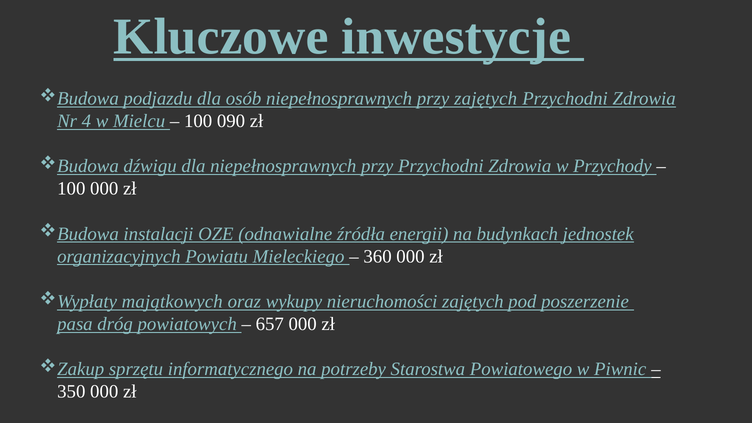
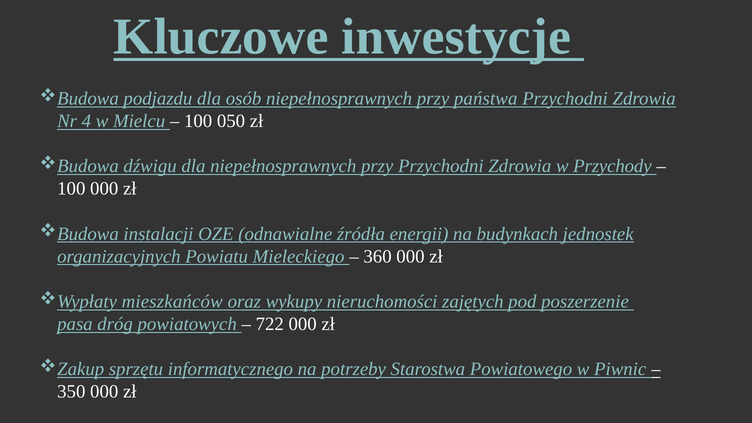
przy zajętych: zajętych -> państwa (486, 98)
090: 090 -> 050 (231, 121)
majątkowych: majątkowych -> mieszkańców (172, 302)
657: 657 -> 722 (270, 324)
